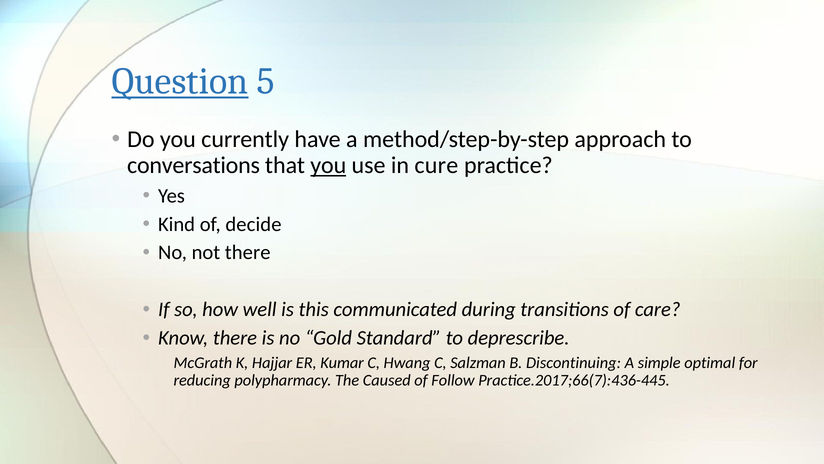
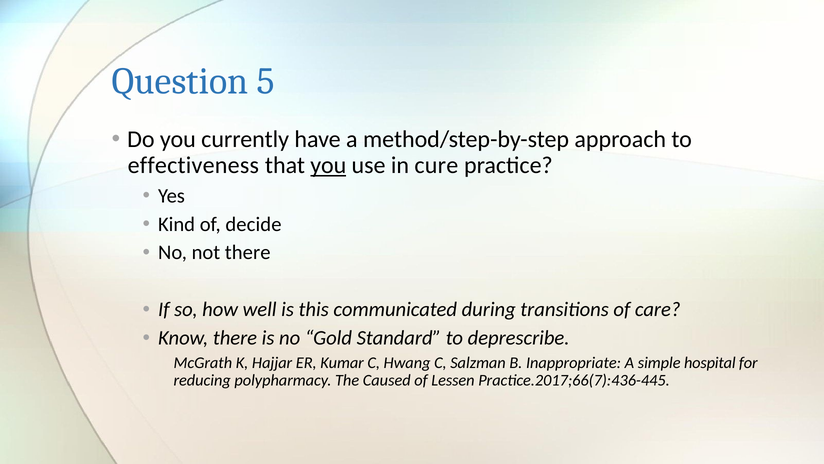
Question underline: present -> none (180, 81)
conversations: conversations -> effectiveness (193, 165)
Discontinuing: Discontinuing -> Inappropriate (574, 362)
optimal: optimal -> hospital (710, 362)
Follow: Follow -> Lessen (453, 380)
